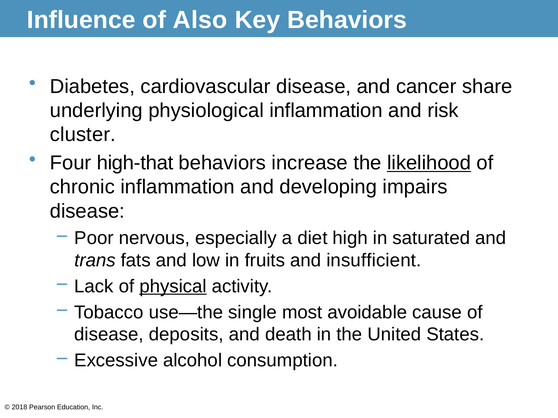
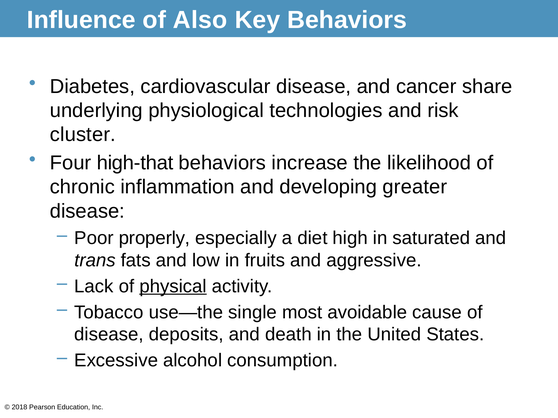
physiological inflammation: inflammation -> technologies (326, 111)
likelihood underline: present -> none (429, 163)
impairs: impairs -> greater (415, 187)
nervous: nervous -> properly (154, 238)
insufficient: insufficient -> aggressive (374, 261)
